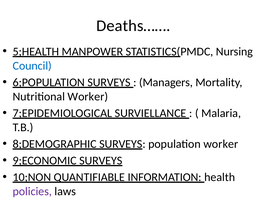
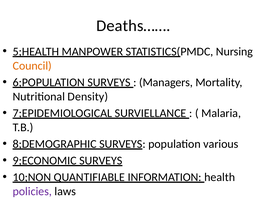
Council colour: blue -> orange (32, 66)
Nutritional Worker: Worker -> Density (88, 97)
population worker: worker -> various (221, 144)
